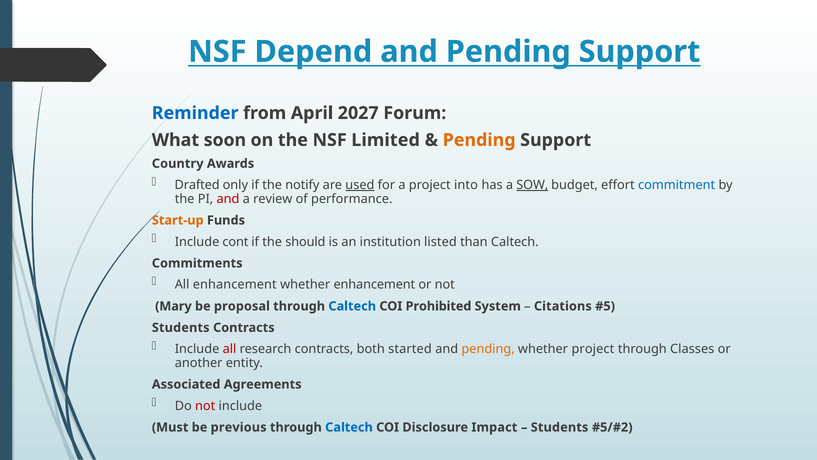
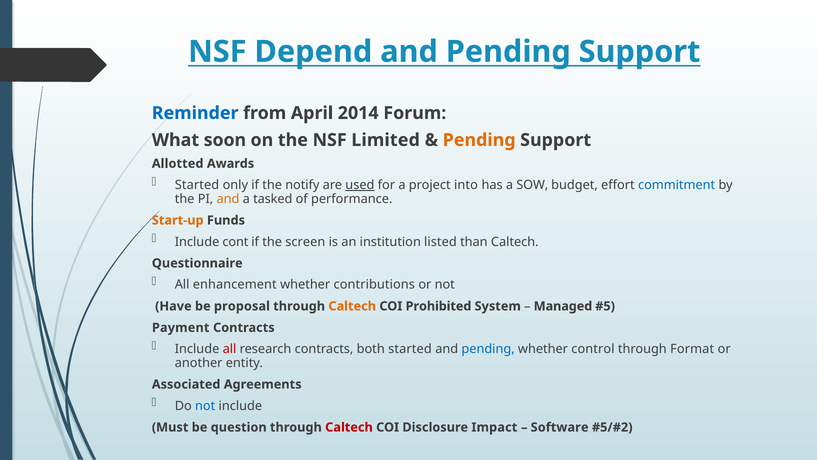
2027: 2027 -> 2014 (358, 113)
Country: Country -> Allotted (178, 163)
Drafted: Drafted -> Started (197, 185)
SOW underline: present -> none (532, 185)
and colour: red -> orange (228, 199)
review: review -> tasked (273, 199)
should: should -> screen (305, 242)
Commitments: Commitments -> Questionnaire (197, 263)
whether enhancement: enhancement -> contributions (374, 284)
Mary: Mary -> Have (173, 306)
Caltech colour: blue -> orange (352, 306)
Citations: Citations -> Managed (563, 306)
Students: Students -> Payment (181, 327)
pending colour: orange -> blue (488, 349)
whether project: project -> control (593, 349)
Classes: Classes -> Format (692, 349)
not colour: red -> blue (205, 405)
previous: previous -> question (239, 427)
Caltech colour: blue -> red (349, 427)
Students: Students -> Software (560, 427)
